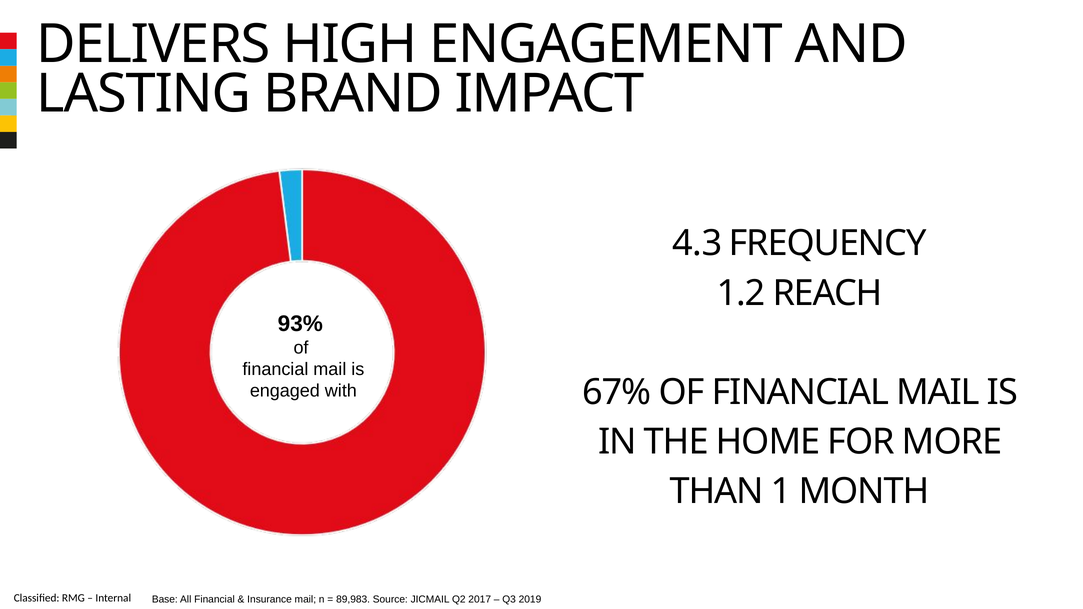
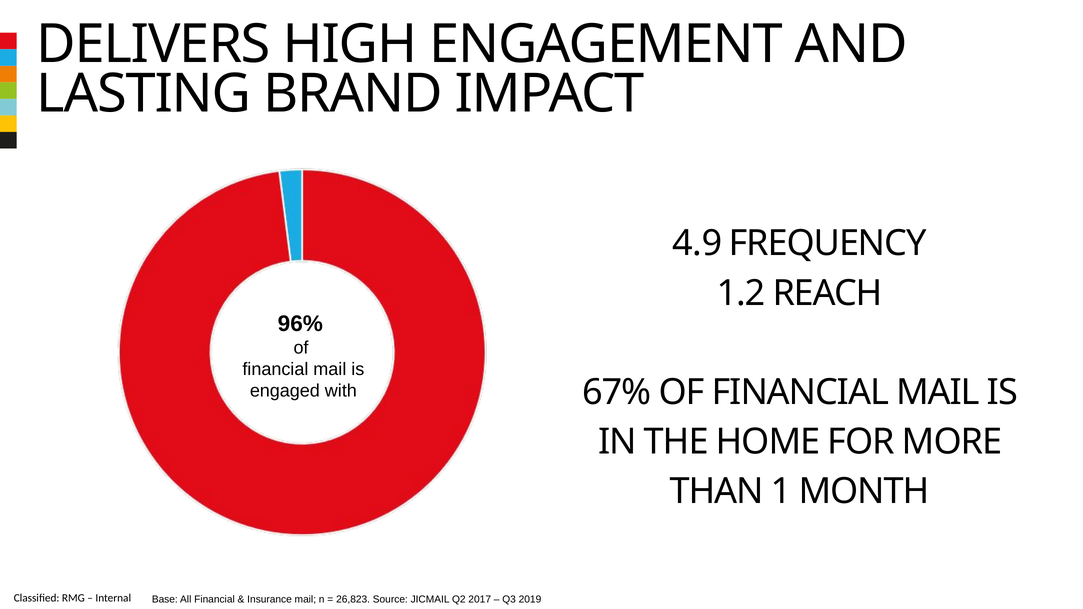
4.3: 4.3 -> 4.9 (697, 244)
93%: 93% -> 96% (300, 324)
89,983: 89,983 -> 26,823 (353, 600)
